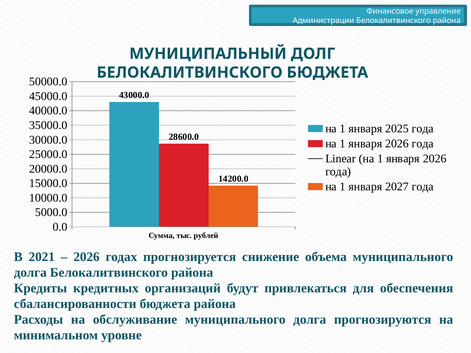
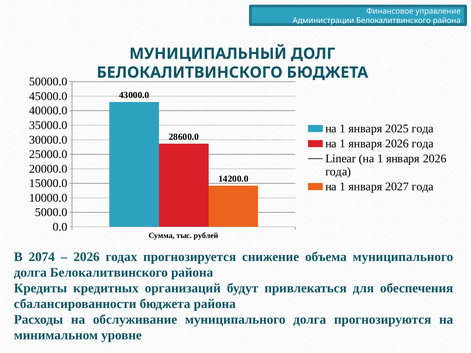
2021: 2021 -> 2074 (42, 257)
